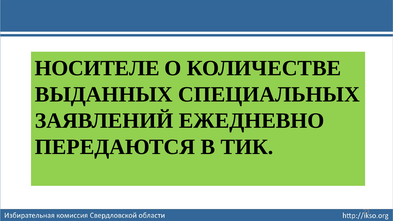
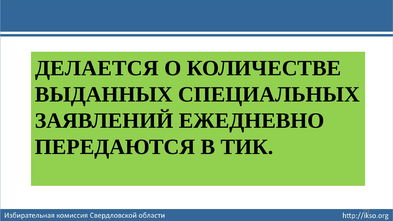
НОСИТЕЛЕ: НОСИТЕЛЕ -> ДЕЛАЕТСЯ (97, 68)
